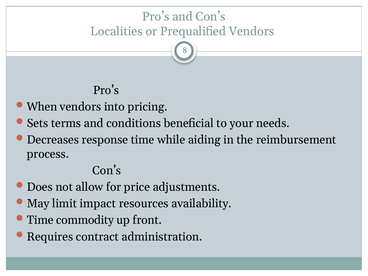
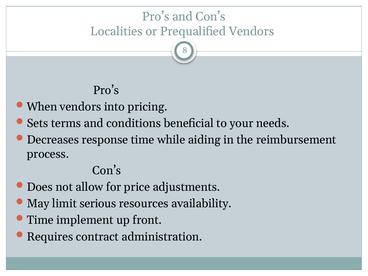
impact: impact -> serious (98, 204)
commodity: commodity -> implement (85, 220)
